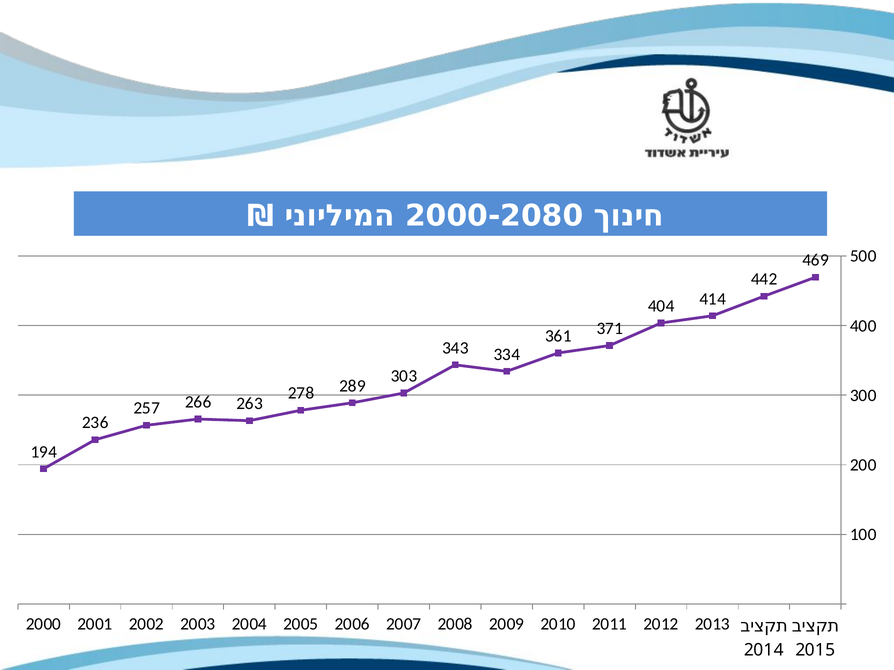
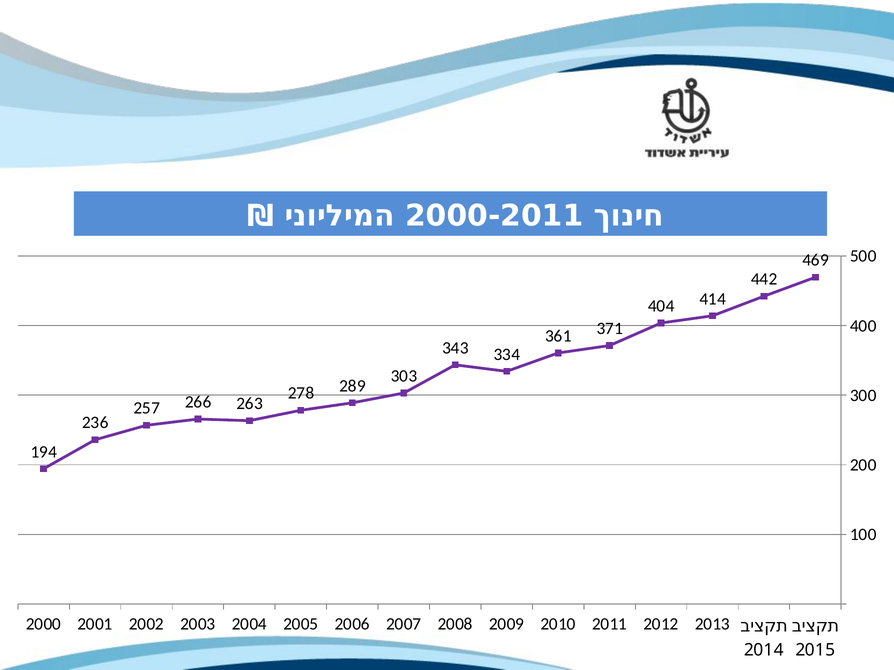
2000-2080: 2000-2080 -> 2000-2011 (494, 216)
